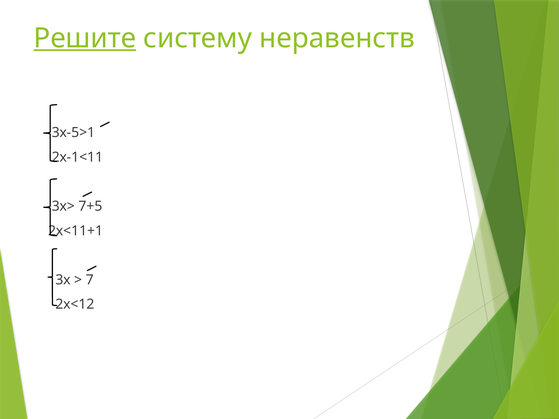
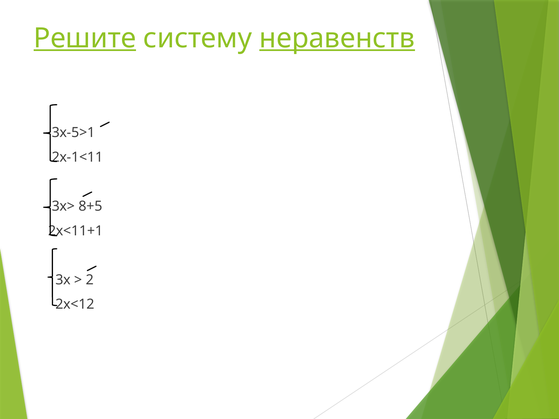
неравенств underline: none -> present (337, 38)
7+5: 7+5 -> 8+5 (90, 206)
7: 7 -> 2 (90, 280)
